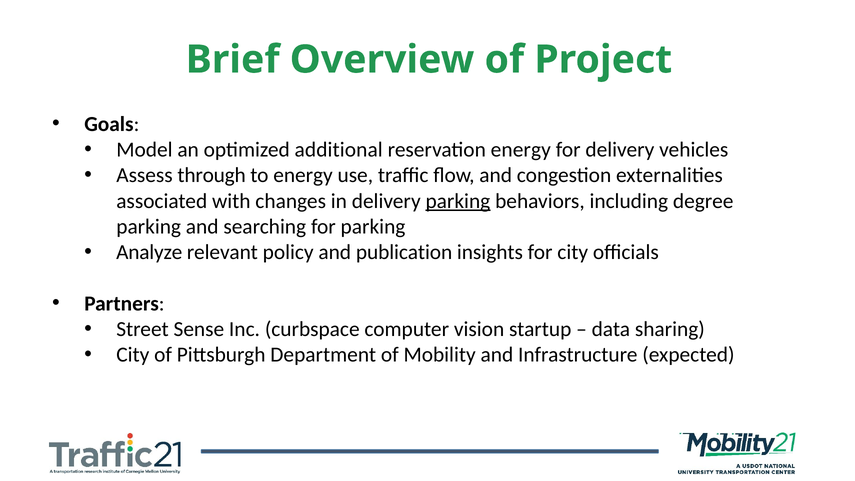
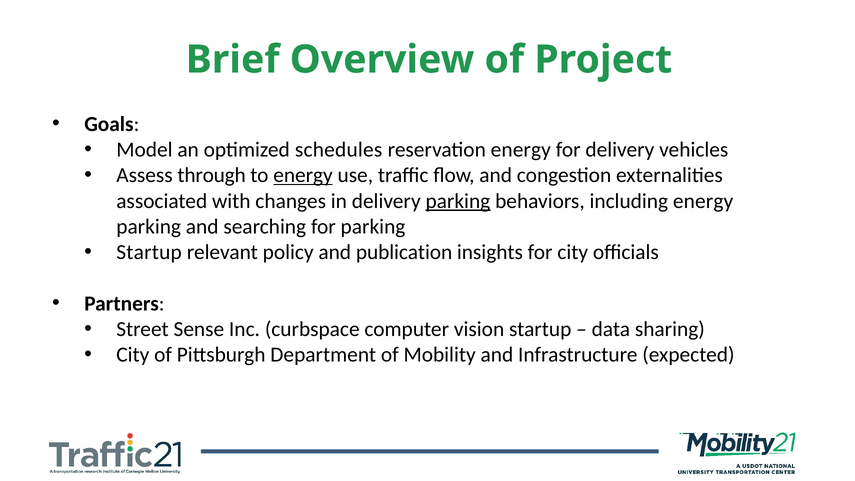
additional: additional -> schedules (339, 150)
energy underline: none -> present (303, 175)
including degree: degree -> energy (703, 201)
Analyze: Analyze -> Startup (149, 252)
